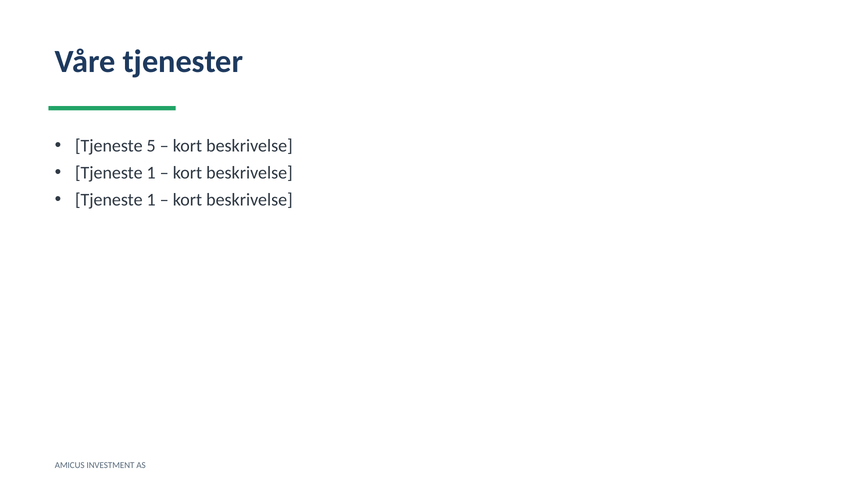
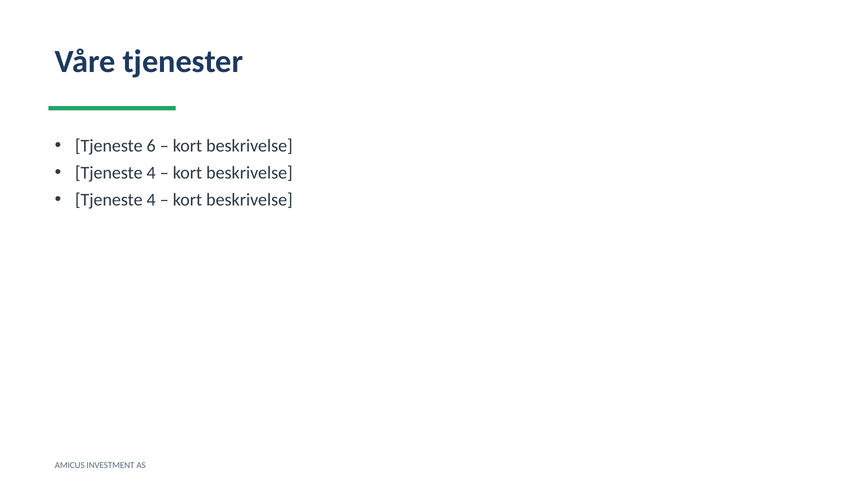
5: 5 -> 6 (151, 146)
1: 1 -> 4 (151, 173)
1: 1 -> 4 (151, 200)
